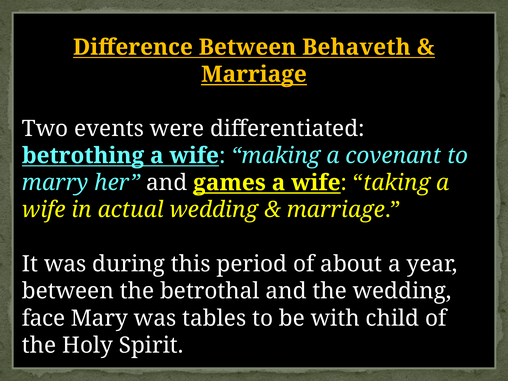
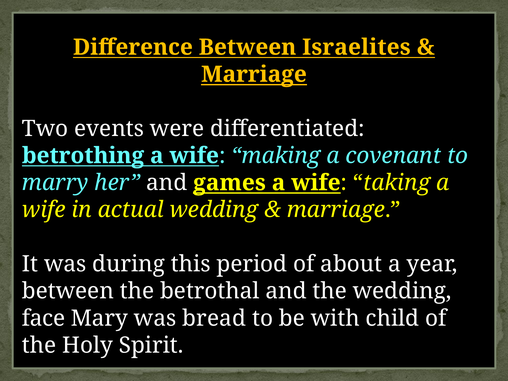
Behaveth: Behaveth -> Israelites (356, 47)
tables: tables -> bread (214, 318)
